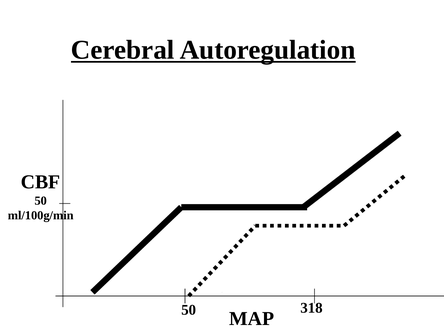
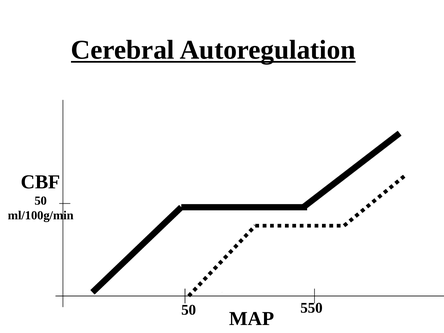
318: 318 -> 550 (312, 308)
